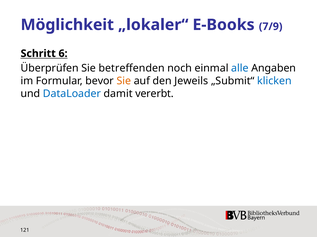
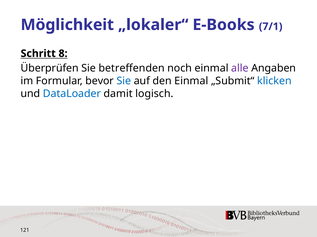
7/9: 7/9 -> 7/1 (271, 27)
6: 6 -> 8 (63, 54)
alle colour: blue -> purple (240, 68)
Sie colour: orange -> blue (124, 81)
den Jeweils: Jeweils -> Einmal (191, 81)
vererbt: vererbt -> logisch (154, 94)
